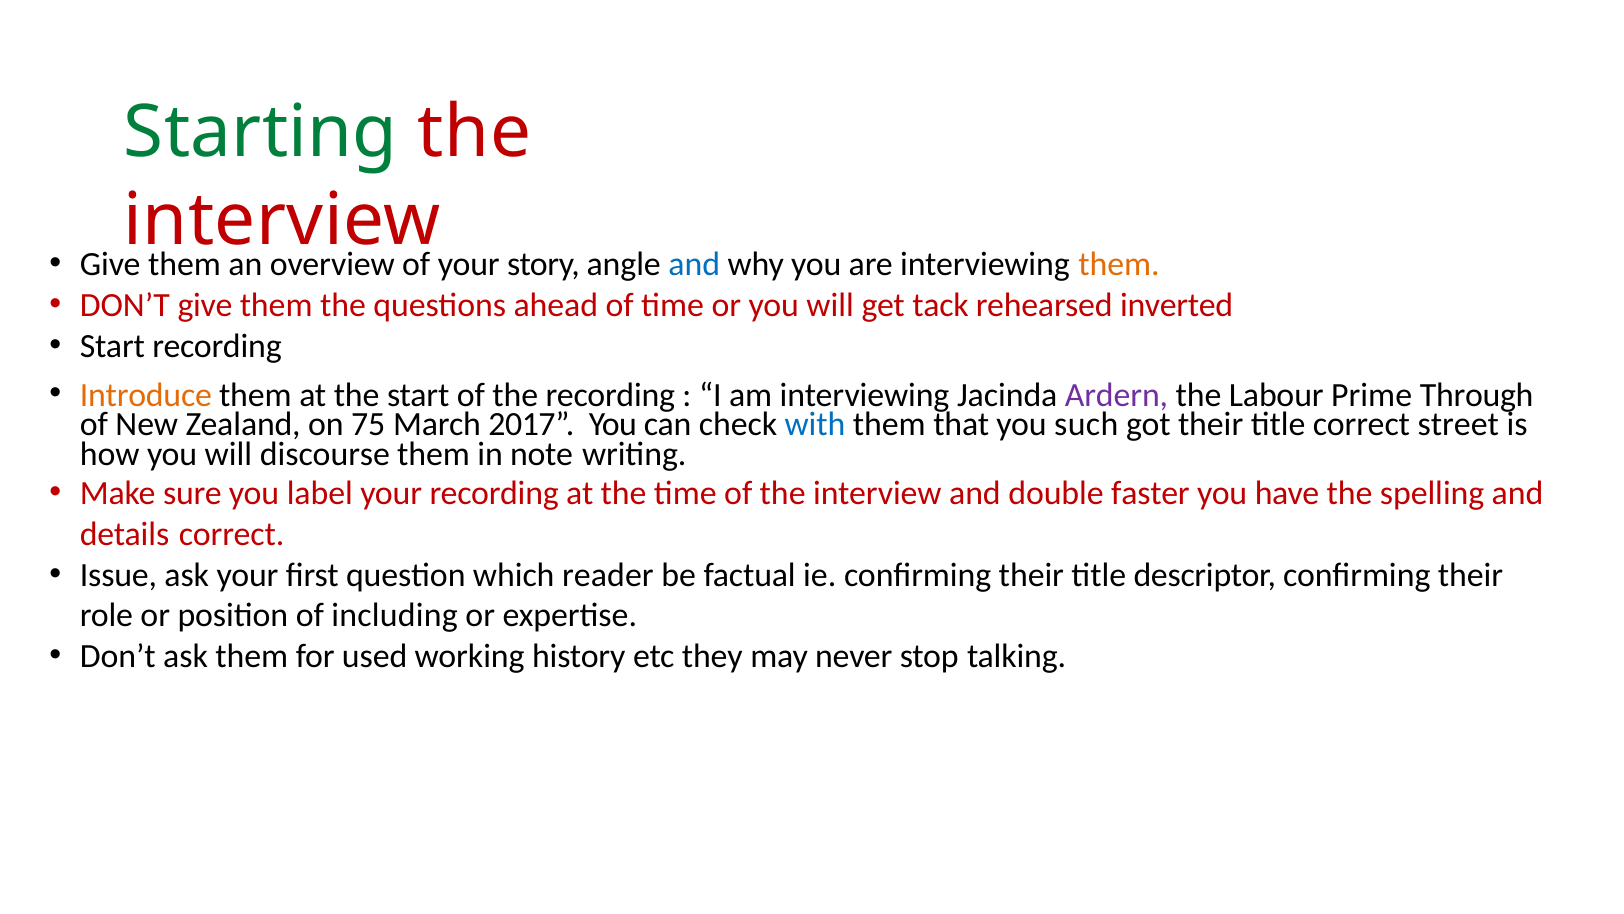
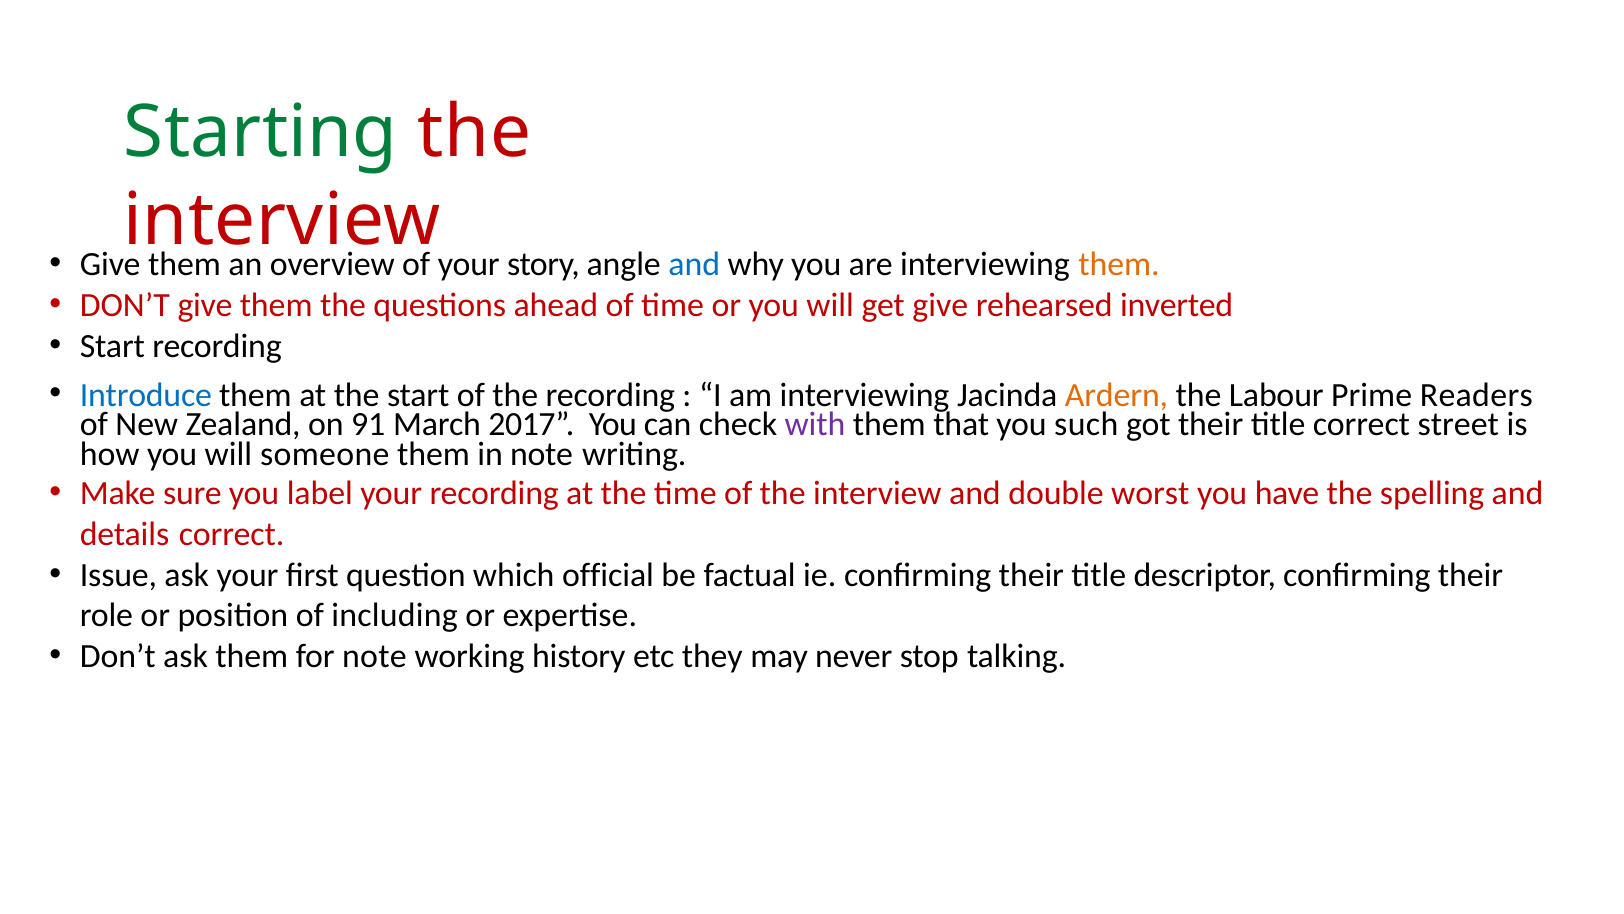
get tack: tack -> give (940, 305)
Introduce colour: orange -> blue (146, 395)
Ardern colour: purple -> orange (1116, 395)
Through: Through -> Readers (1476, 395)
75: 75 -> 91 (368, 424)
with colour: blue -> purple (815, 424)
discourse: discourse -> someone (325, 454)
faster: faster -> worst (1150, 493)
reader: reader -> official (608, 575)
for used: used -> note (374, 656)
